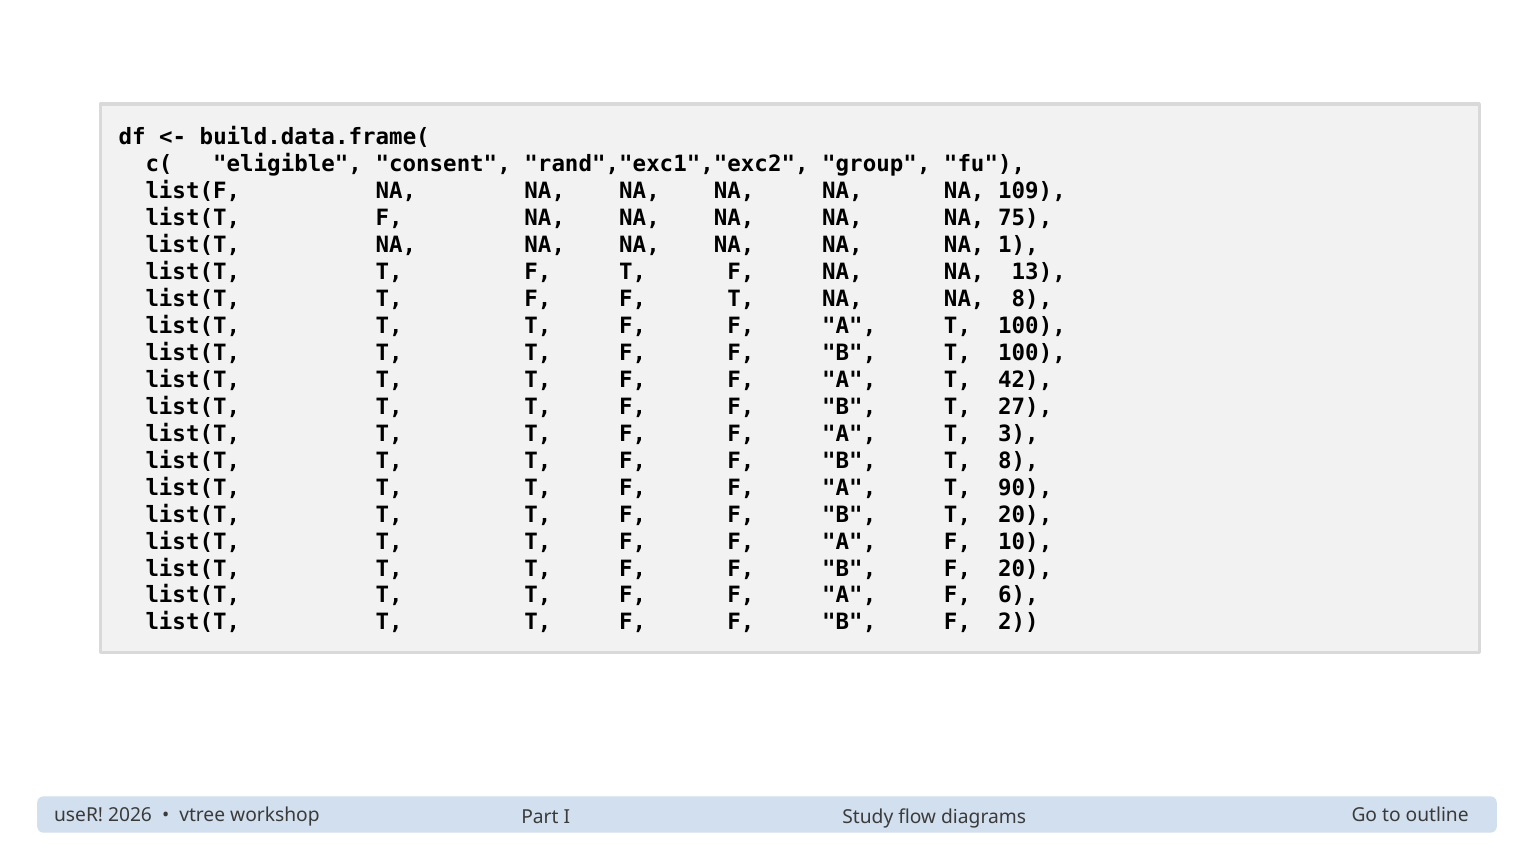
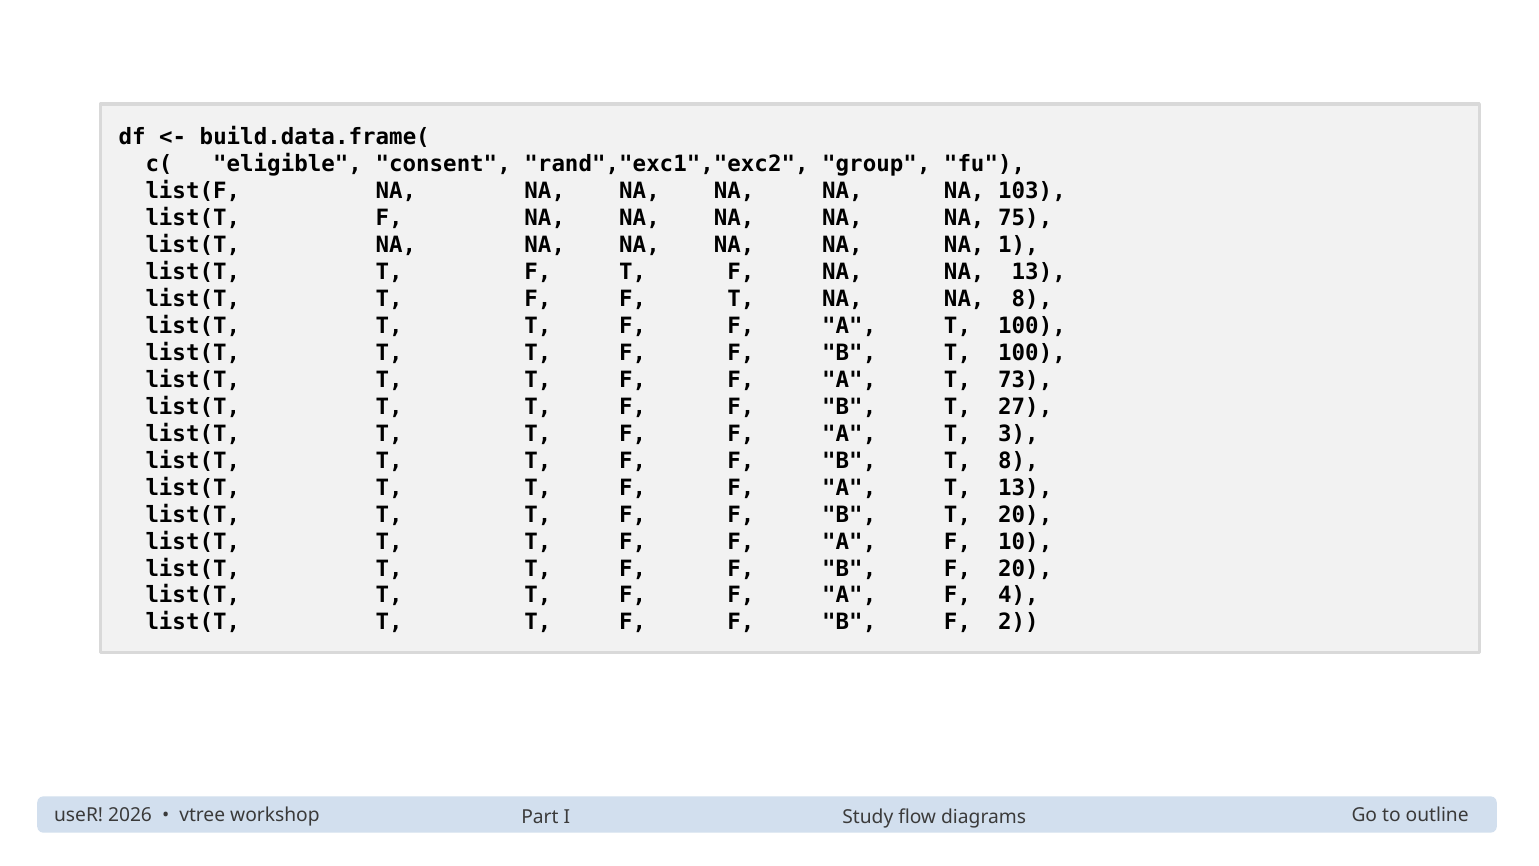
109: 109 -> 103 (1032, 191)
42: 42 -> 73 (1025, 380)
T 90: 90 -> 13 (1025, 488)
6: 6 -> 4 (1018, 595)
